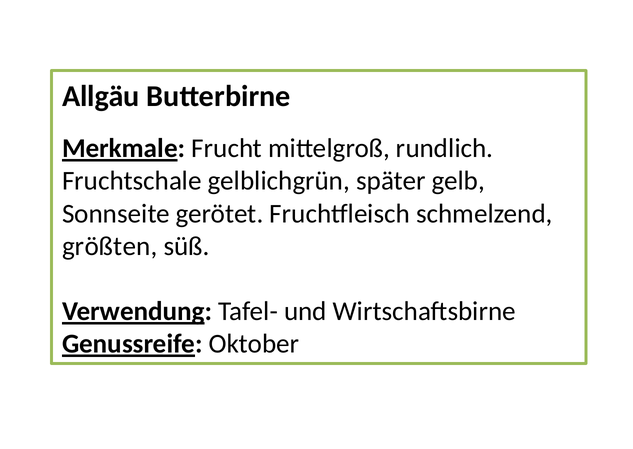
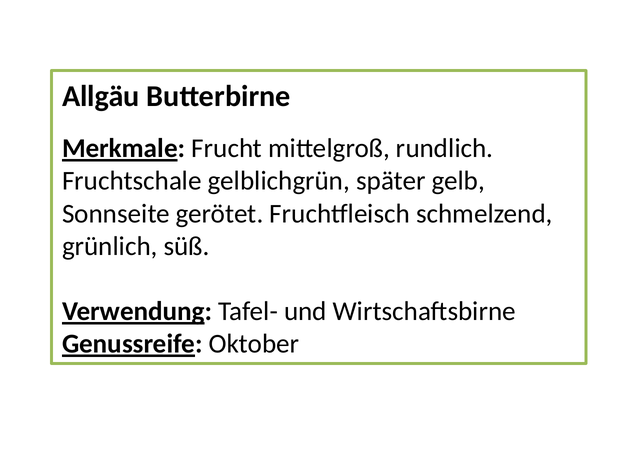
größten: größten -> grünlich (110, 246)
